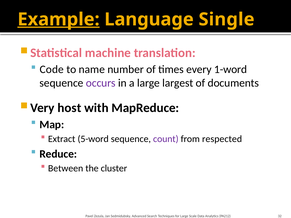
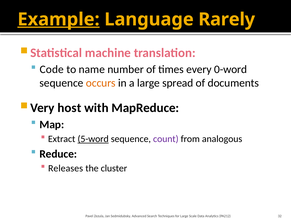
Single: Single -> Rarely (227, 19)
1-word: 1-word -> 0-word (231, 70)
occurs colour: purple -> orange (101, 83)
largest: largest -> spread (178, 83)
5-word underline: none -> present (93, 139)
respected: respected -> analogous (222, 139)
Between: Between -> Releases (66, 169)
